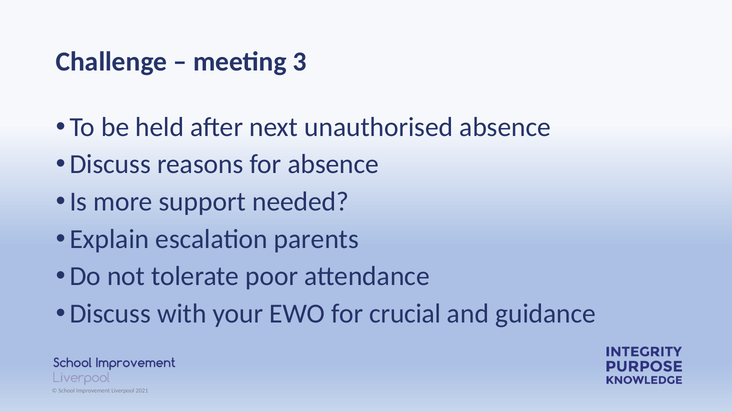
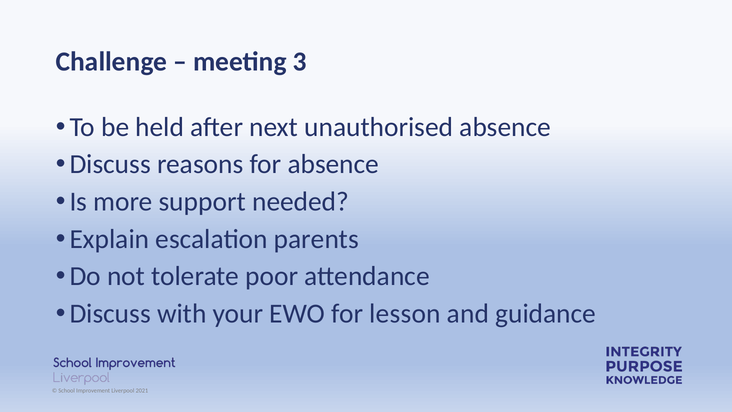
crucial: crucial -> lesson (405, 313)
